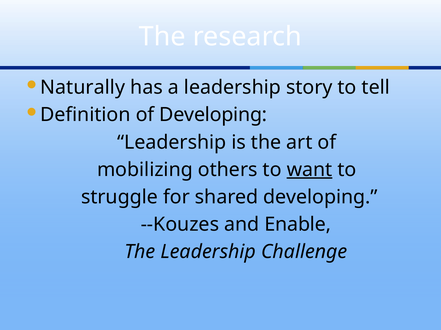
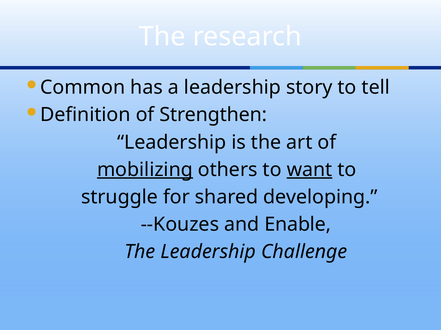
Naturally: Naturally -> Common (83, 88)
of Developing: Developing -> Strengthen (213, 115)
mobilizing underline: none -> present (145, 170)
